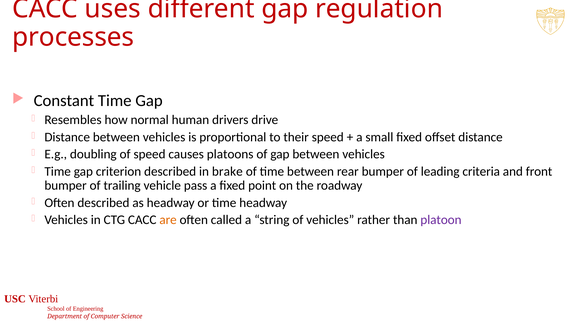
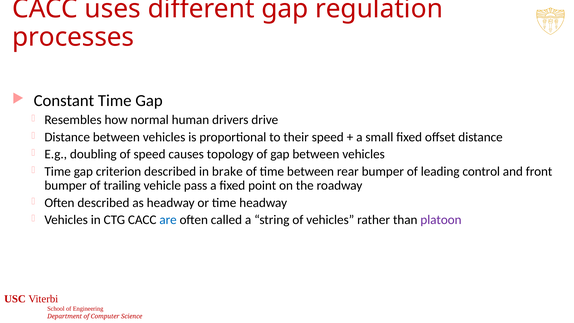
platoons: platoons -> topology (230, 154)
criteria: criteria -> control (481, 171)
are colour: orange -> blue (168, 220)
